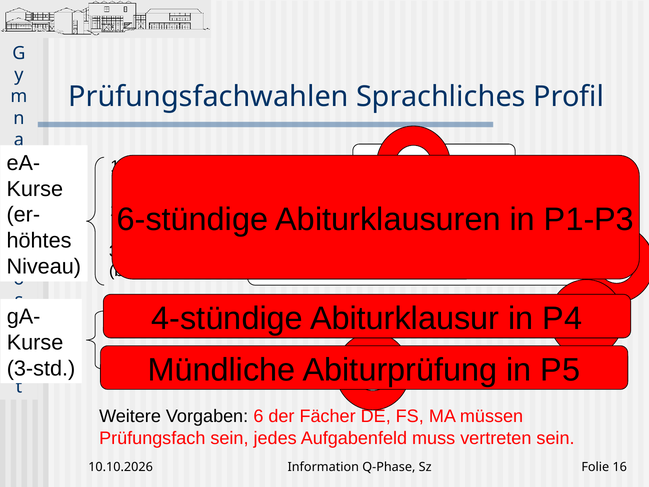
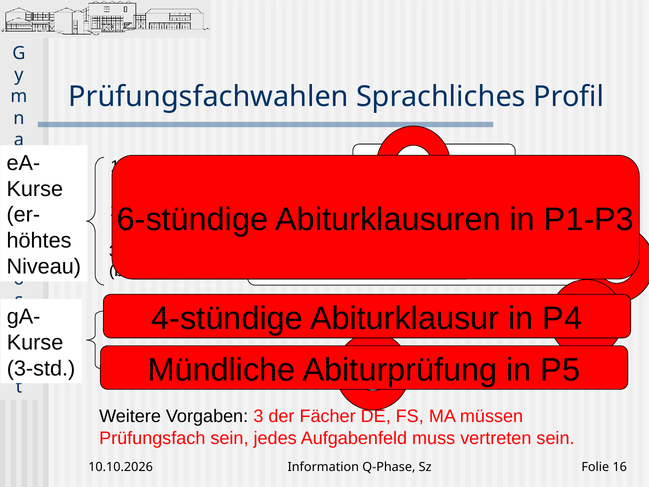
Vorgaben 6: 6 -> 3 (258, 416)
